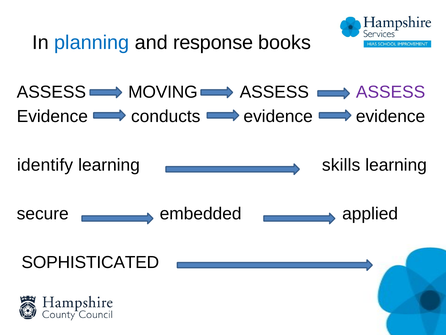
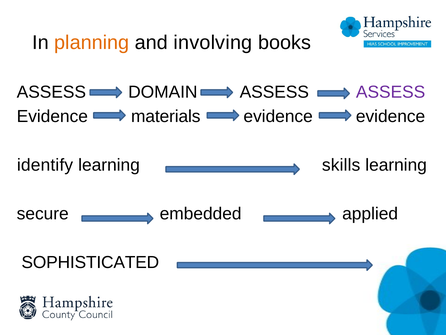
planning colour: blue -> orange (92, 43)
response: response -> involving (213, 43)
MOVING: MOVING -> DOMAIN (163, 92)
conducts: conducts -> materials (166, 116)
